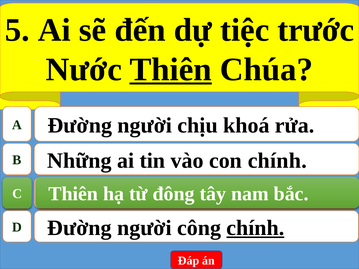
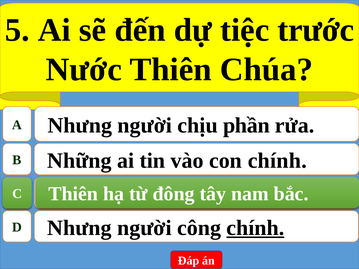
Thiên underline: present -> none (171, 69)
A Đường: Đường -> Nhưng (80, 126)
khoá: khoá -> phần (246, 126)
D Đường: Đường -> Nhưng (79, 228)
